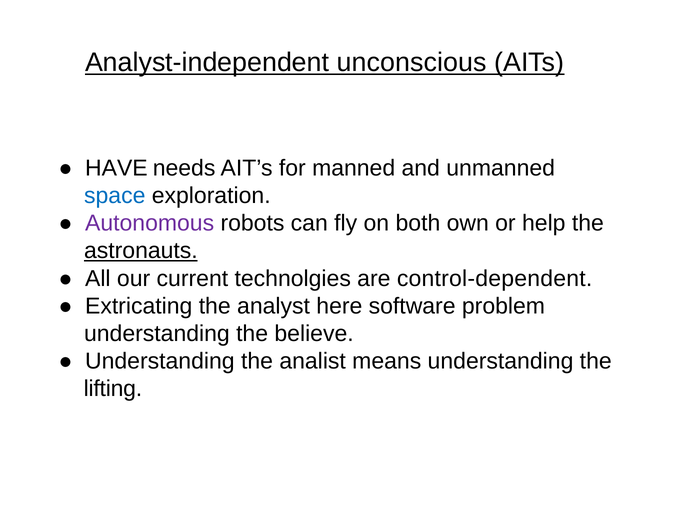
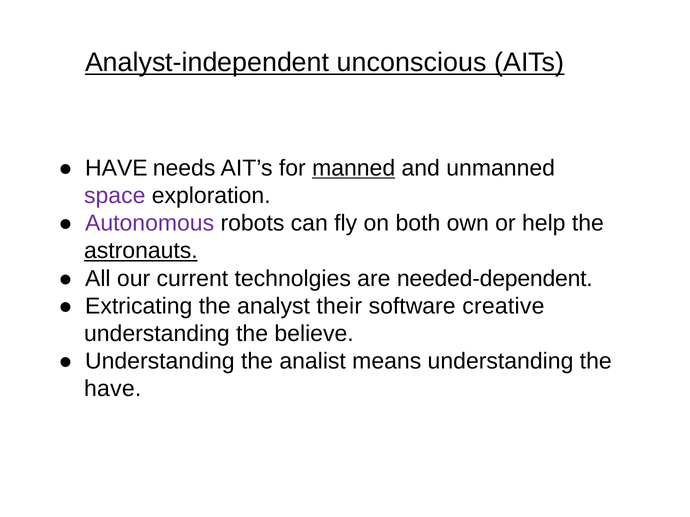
manned underline: none -> present (354, 168)
space colour: blue -> purple (115, 196)
control-dependent: control-dependent -> needed-dependent (495, 279)
here: here -> their (339, 306)
problem: problem -> creative (503, 306)
lifting: lifting -> have (113, 389)
